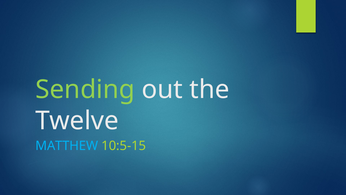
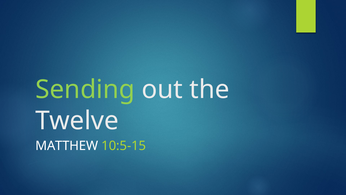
MATTHEW colour: light blue -> white (67, 146)
